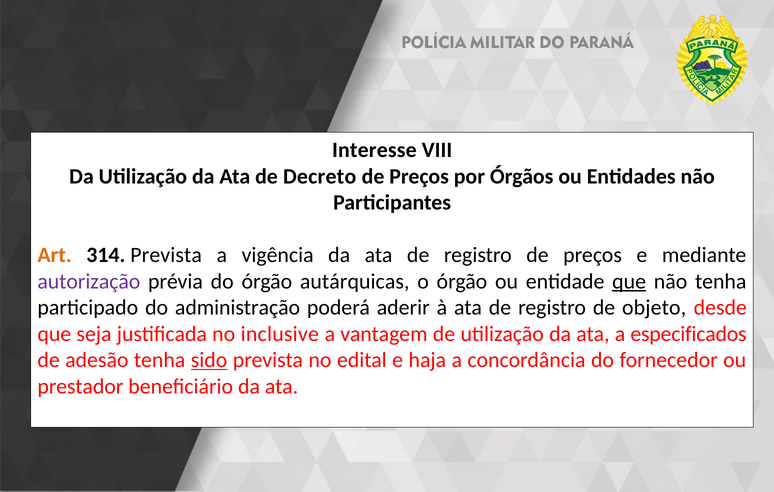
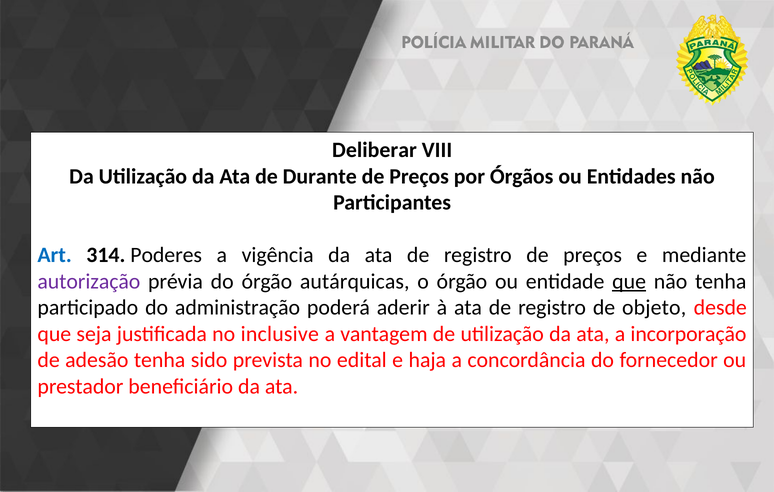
Interesse: Interesse -> Deliberar (374, 150)
Decreto: Decreto -> Durante (320, 176)
Art colour: orange -> blue (55, 255)
314 Prevista: Prevista -> Poderes (166, 255)
especificados: especificados -> incorporação (688, 334)
sido underline: present -> none (209, 360)
